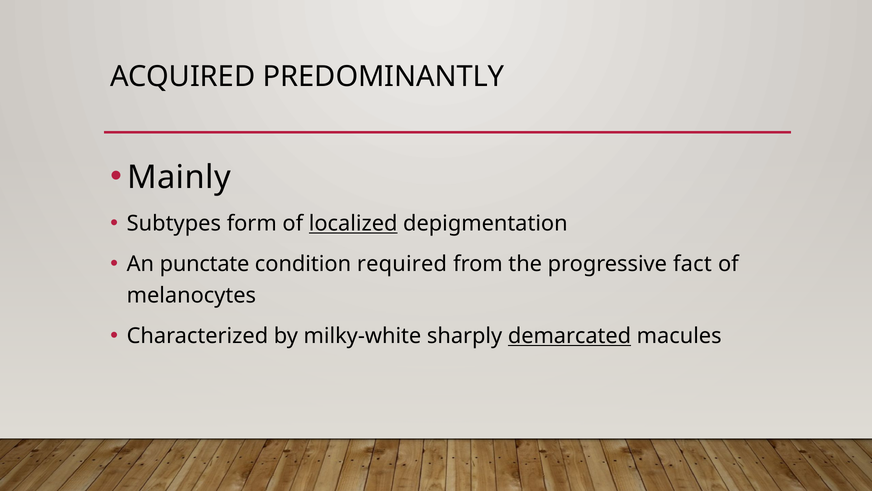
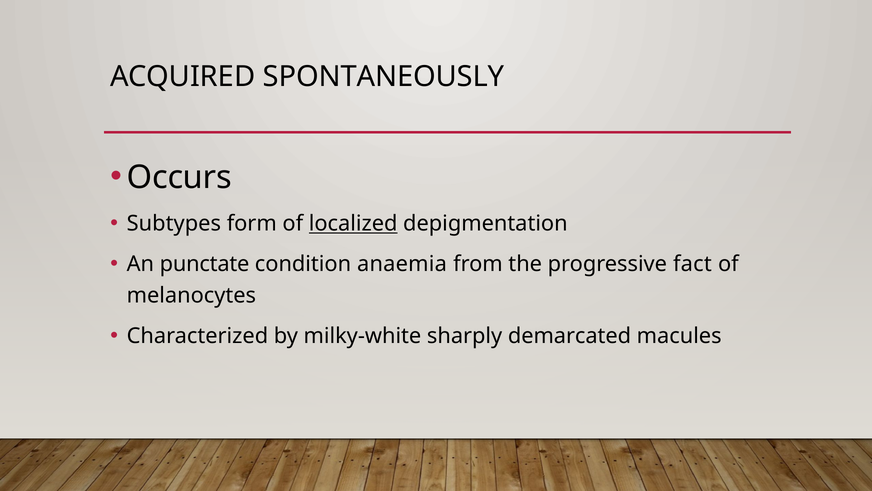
PREDOMINANTLY: PREDOMINANTLY -> SPONTANEOUSLY (384, 76)
Mainly: Mainly -> Occurs (179, 177)
required: required -> anaemia (402, 264)
demarcated underline: present -> none (569, 336)
